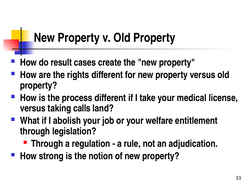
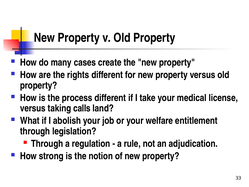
result: result -> many (61, 62)
